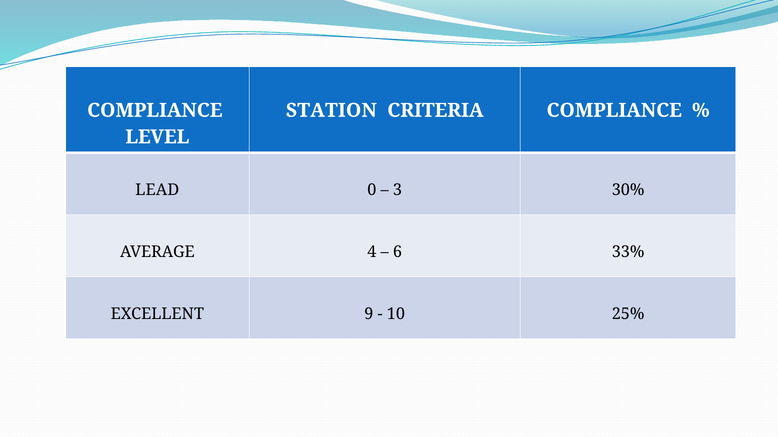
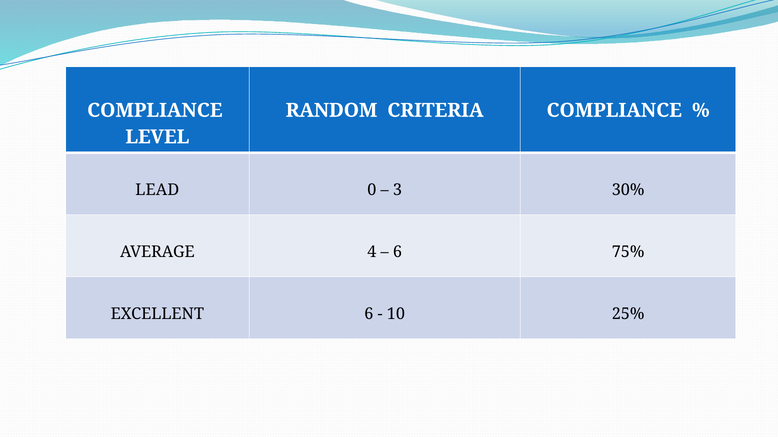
STATION: STATION -> RANDOM (332, 111)
33%: 33% -> 75% (628, 252)
EXCELLENT 9: 9 -> 6 (369, 314)
